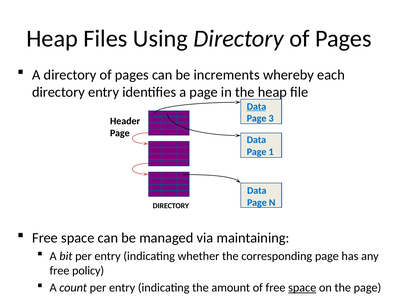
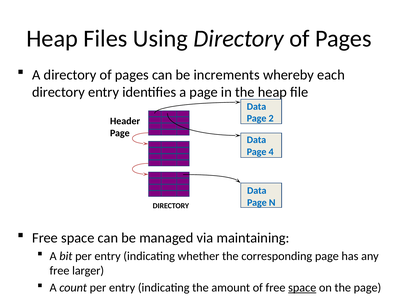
Data underline: present -> none (256, 106)
3: 3 -> 2 (271, 118)
1: 1 -> 4 (271, 152)
policy: policy -> larger (88, 270)
